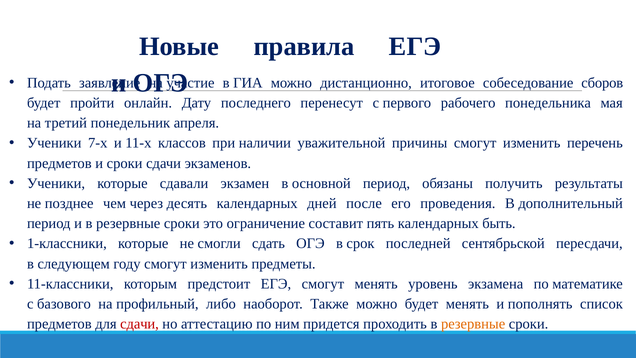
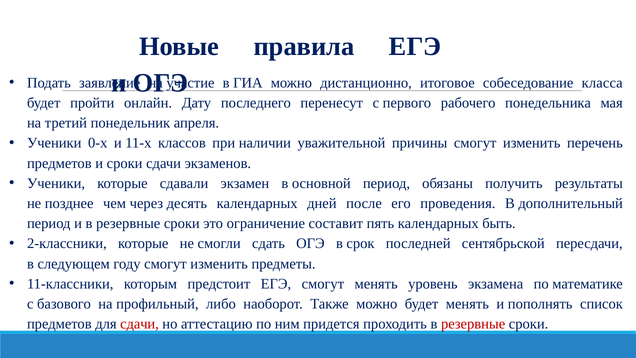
сборов: сборов -> класса (602, 83)
7-х: 7-х -> 0-х (98, 143)
1-классники: 1-классники -> 2-классники (67, 244)
резервные colour: orange -> red (473, 324)
